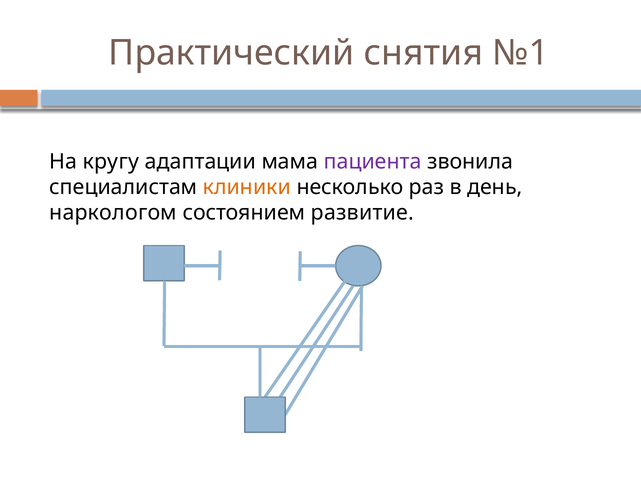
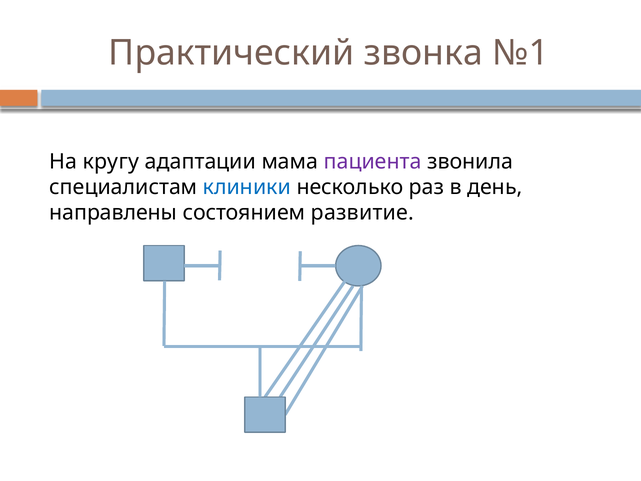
снятия: снятия -> звонка (423, 53)
клиники colour: orange -> blue (247, 187)
наркологом: наркологом -> направлены (113, 213)
